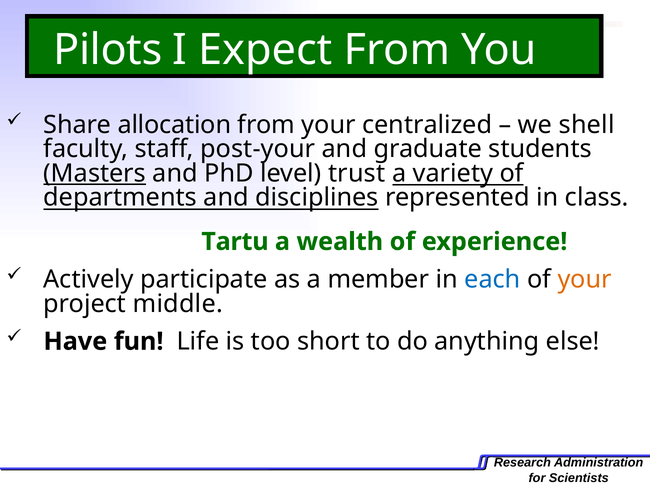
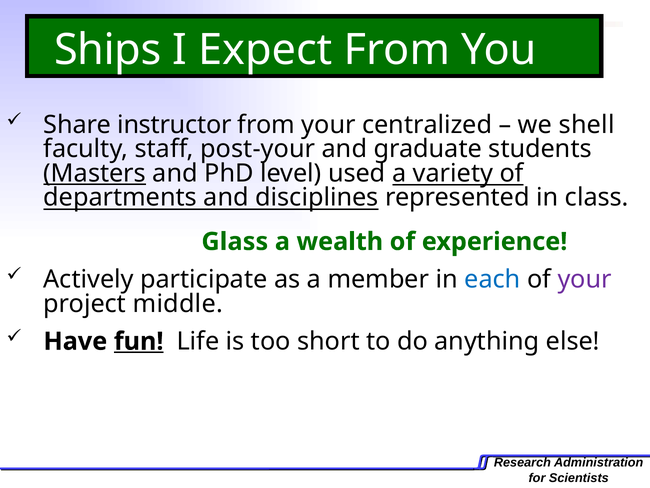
Pilots: Pilots -> Ships (108, 50)
allocation: allocation -> instructor (174, 125)
trust: trust -> used (357, 173)
Tartu: Tartu -> Glass (235, 241)
your colour: orange -> purple (585, 279)
fun underline: none -> present (139, 341)
